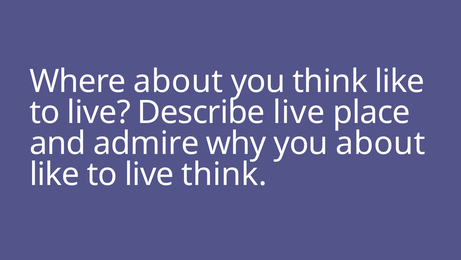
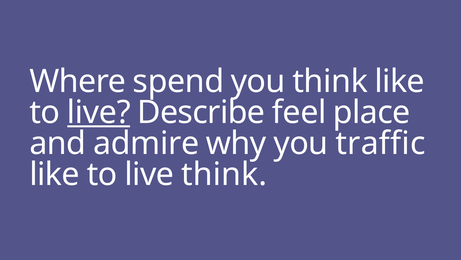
Where about: about -> spend (178, 81)
live underline: none -> present (99, 112)
Describe live: live -> feel (299, 112)
you about: about -> traffic (380, 143)
